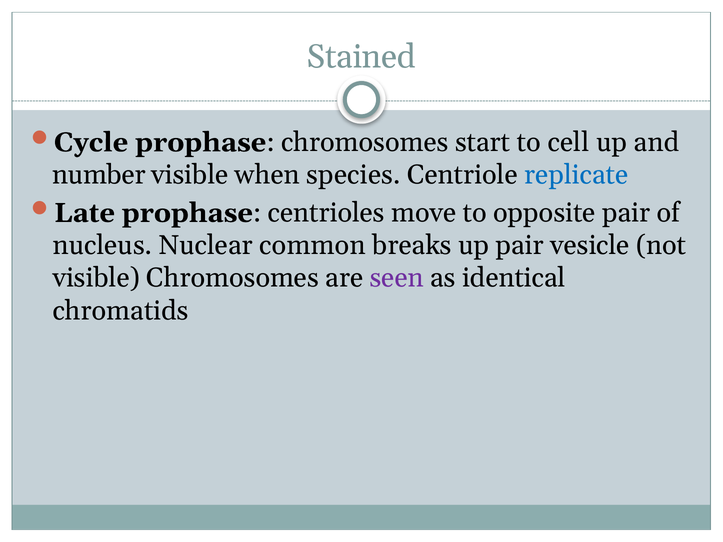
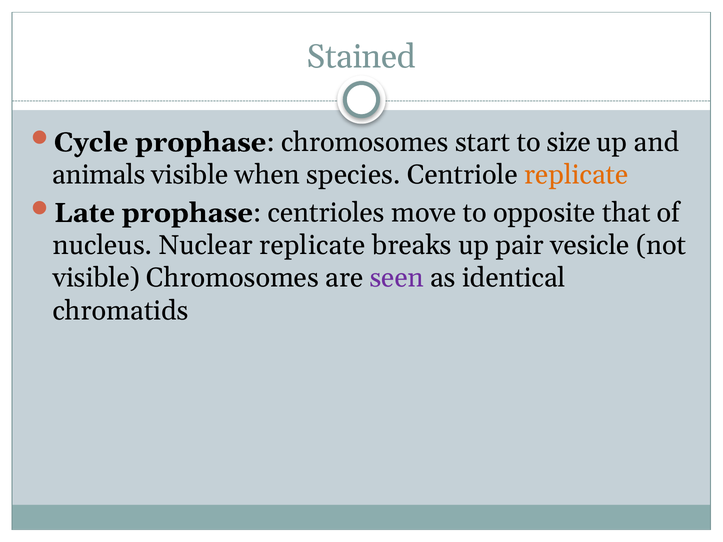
cell: cell -> size (569, 142)
number: number -> animals (99, 175)
replicate colour: blue -> orange (576, 175)
opposite pair: pair -> that (626, 213)
Nuclear common: common -> replicate (312, 246)
